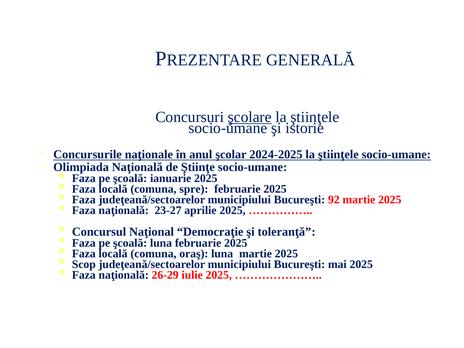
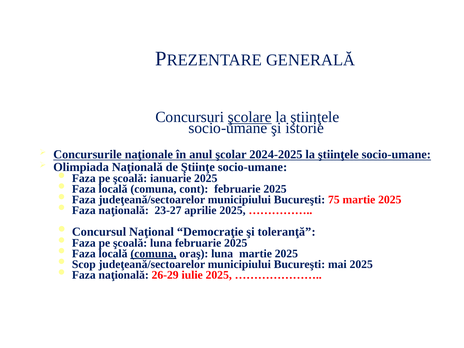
spre: spre -> cont (194, 189)
92: 92 -> 75 (334, 200)
comuna underline: none -> present (153, 254)
